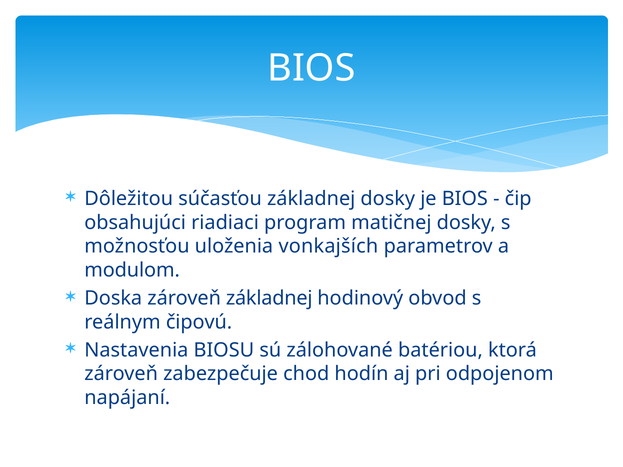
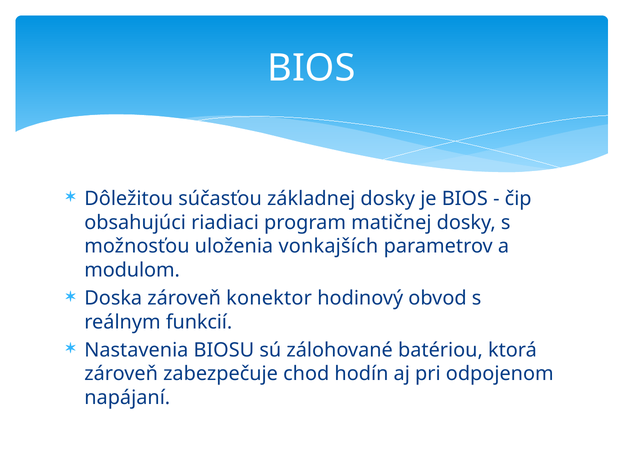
zároveň základnej: základnej -> konektor (269, 298)
čipovú: čipovú -> funkcií (199, 322)
